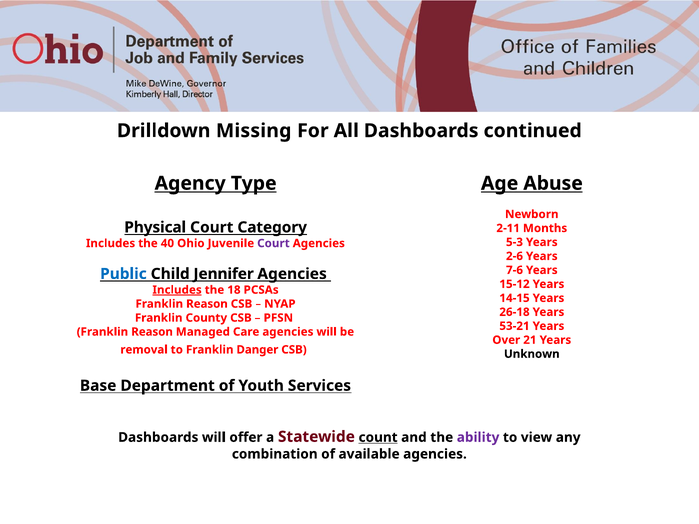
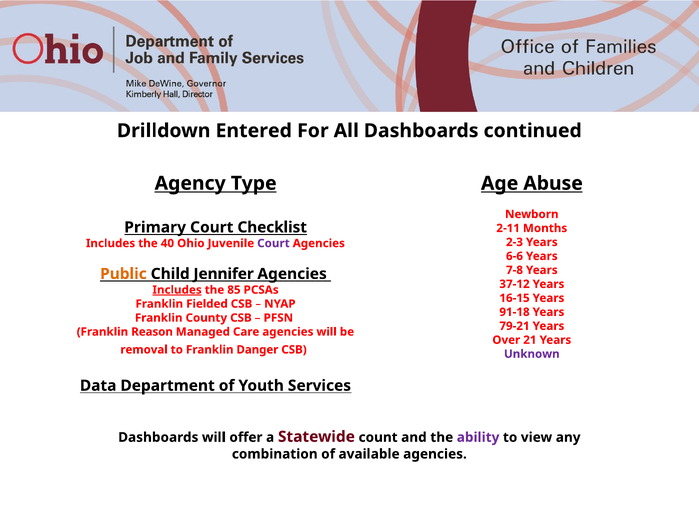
Missing: Missing -> Entered (254, 131)
Physical: Physical -> Primary (155, 227)
Category: Category -> Checklist (272, 227)
5-3: 5-3 -> 2-3 (514, 242)
2-6: 2-6 -> 6-6 (514, 256)
7-6: 7-6 -> 7-8 (514, 270)
Public colour: blue -> orange (123, 274)
15-12: 15-12 -> 37-12 (514, 284)
18: 18 -> 85 (234, 290)
14-15: 14-15 -> 16-15 (514, 298)
Reason: Reason -> Fielded (207, 304)
26-18: 26-18 -> 91-18 (514, 312)
53-21: 53-21 -> 79-21 (514, 326)
Unknown colour: black -> purple (532, 354)
Base: Base -> Data (98, 386)
count underline: present -> none (378, 438)
